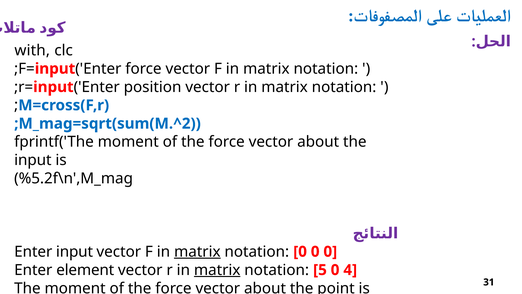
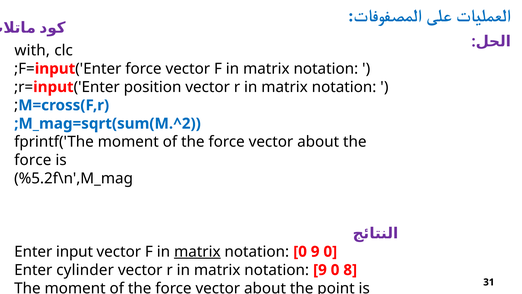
input: input -> force (33, 160)
notation 0 0: 0 -> 9 (315, 251)
element: element -> cylinder (85, 270)
matrix underline: present -> none (217, 270)
notation 5: 5 -> 9 (320, 270)
4: 4 -> 8 (350, 270)
